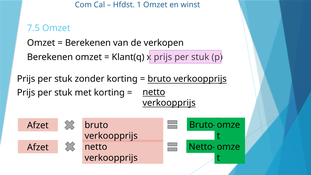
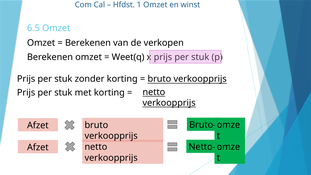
7.5: 7.5 -> 6.5 (33, 28)
Klant(q: Klant(q -> Weet(q (128, 57)
